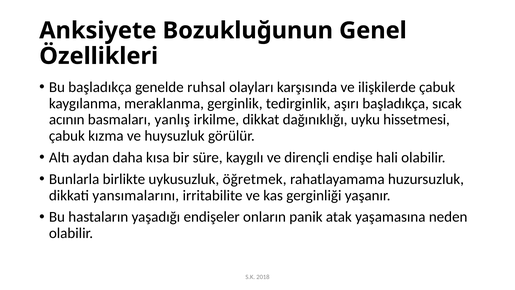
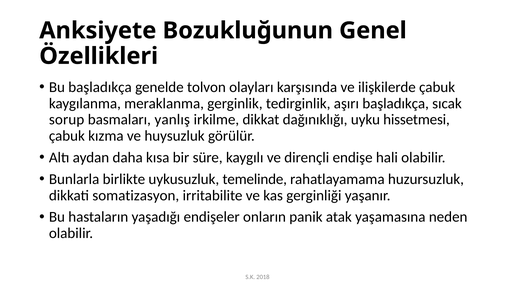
ruhsal: ruhsal -> tolvon (206, 87)
acının: acının -> sorup (67, 120)
öğretmek: öğretmek -> temelinde (255, 179)
yansımalarını: yansımalarını -> somatizasyon (136, 195)
